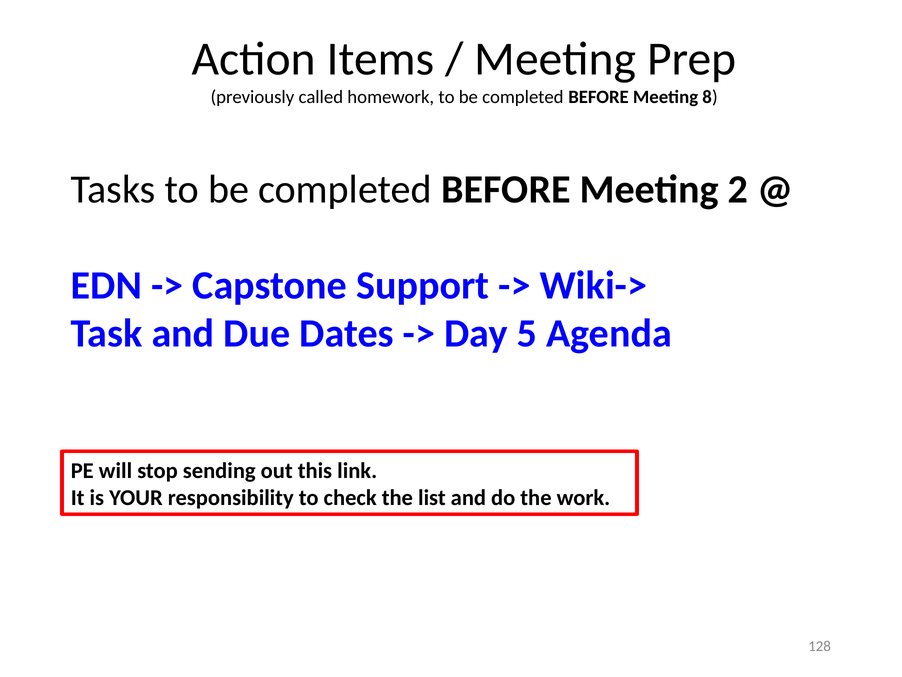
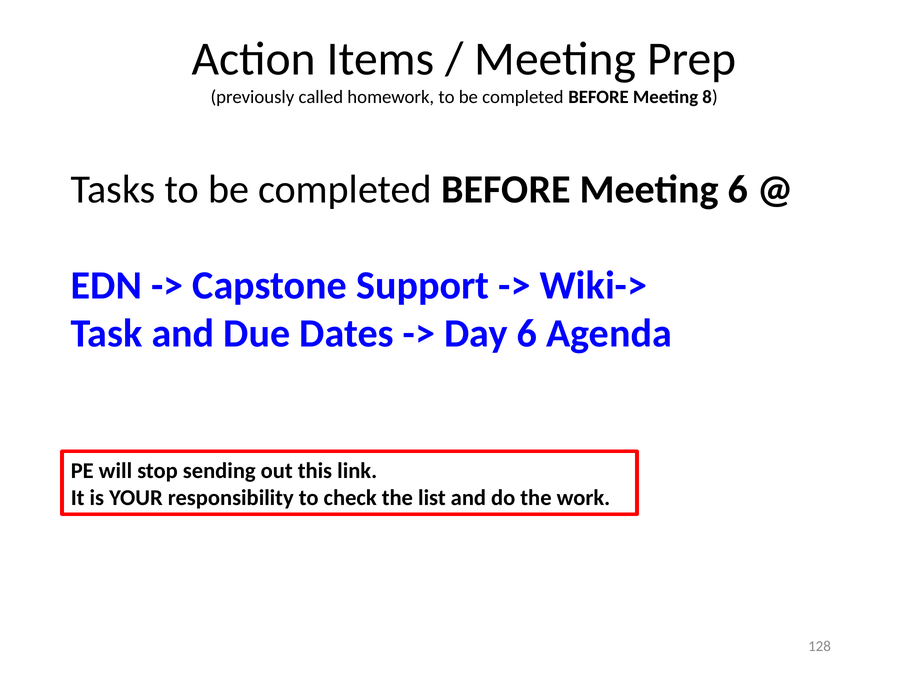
Meeting 2: 2 -> 6 (738, 189)
Day 5: 5 -> 6 (527, 334)
